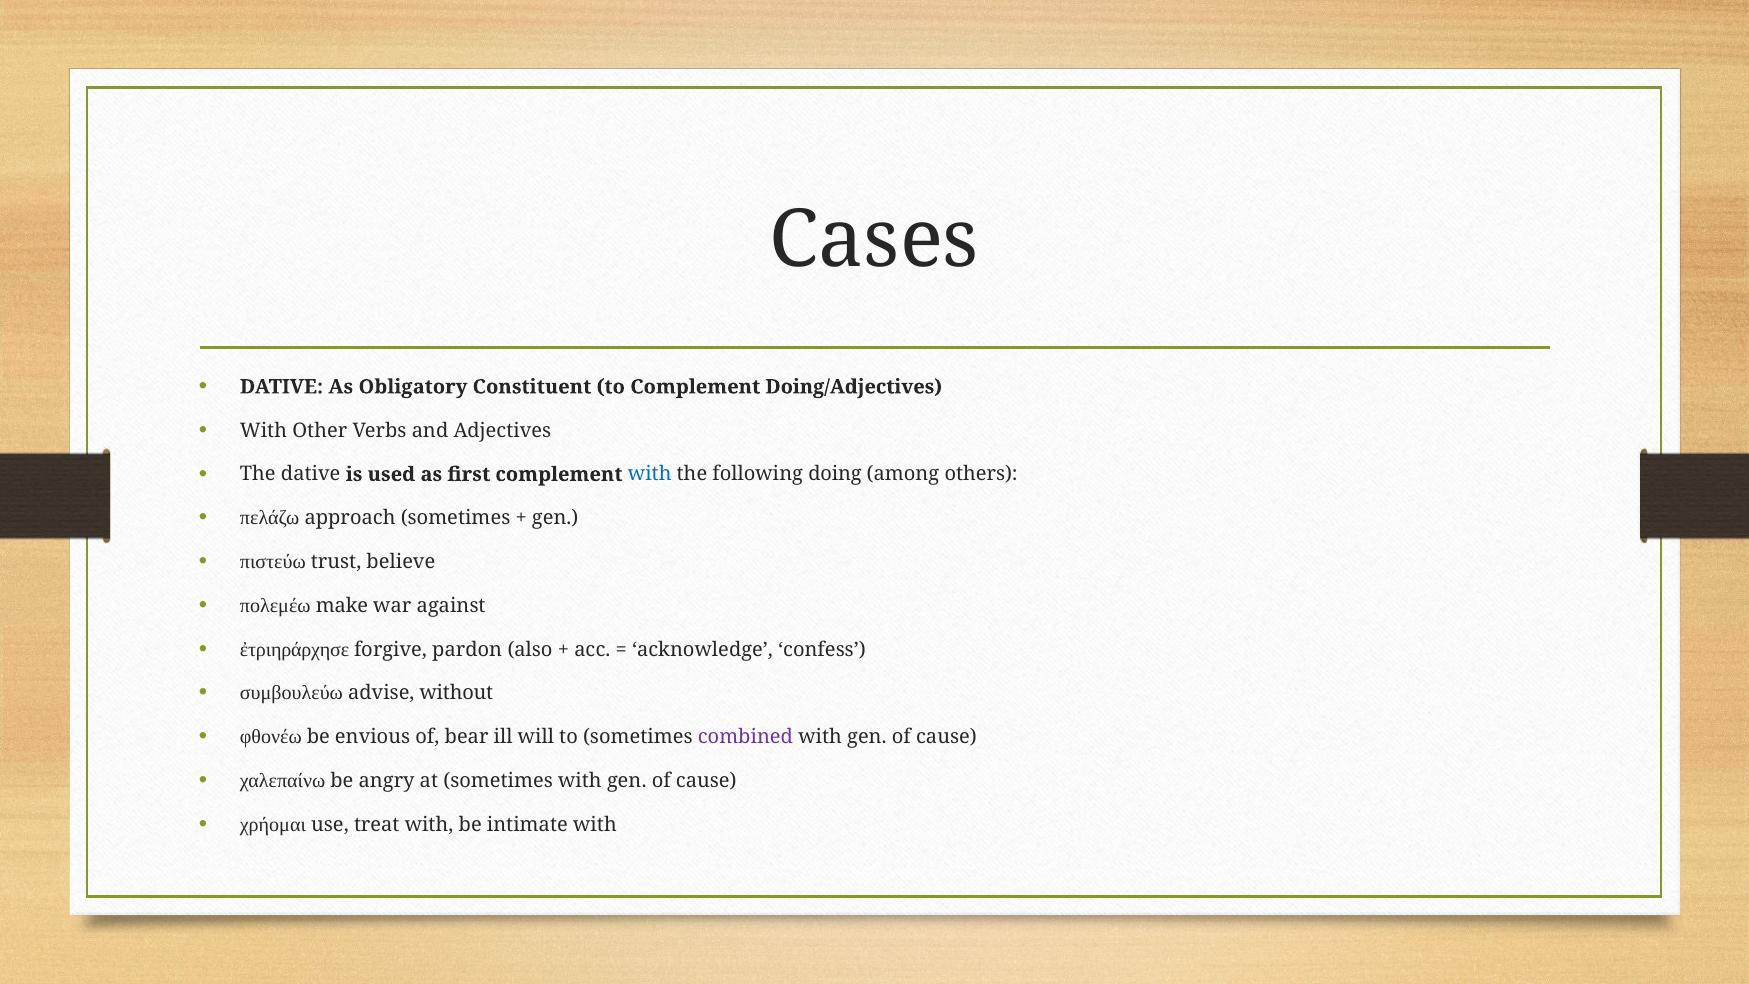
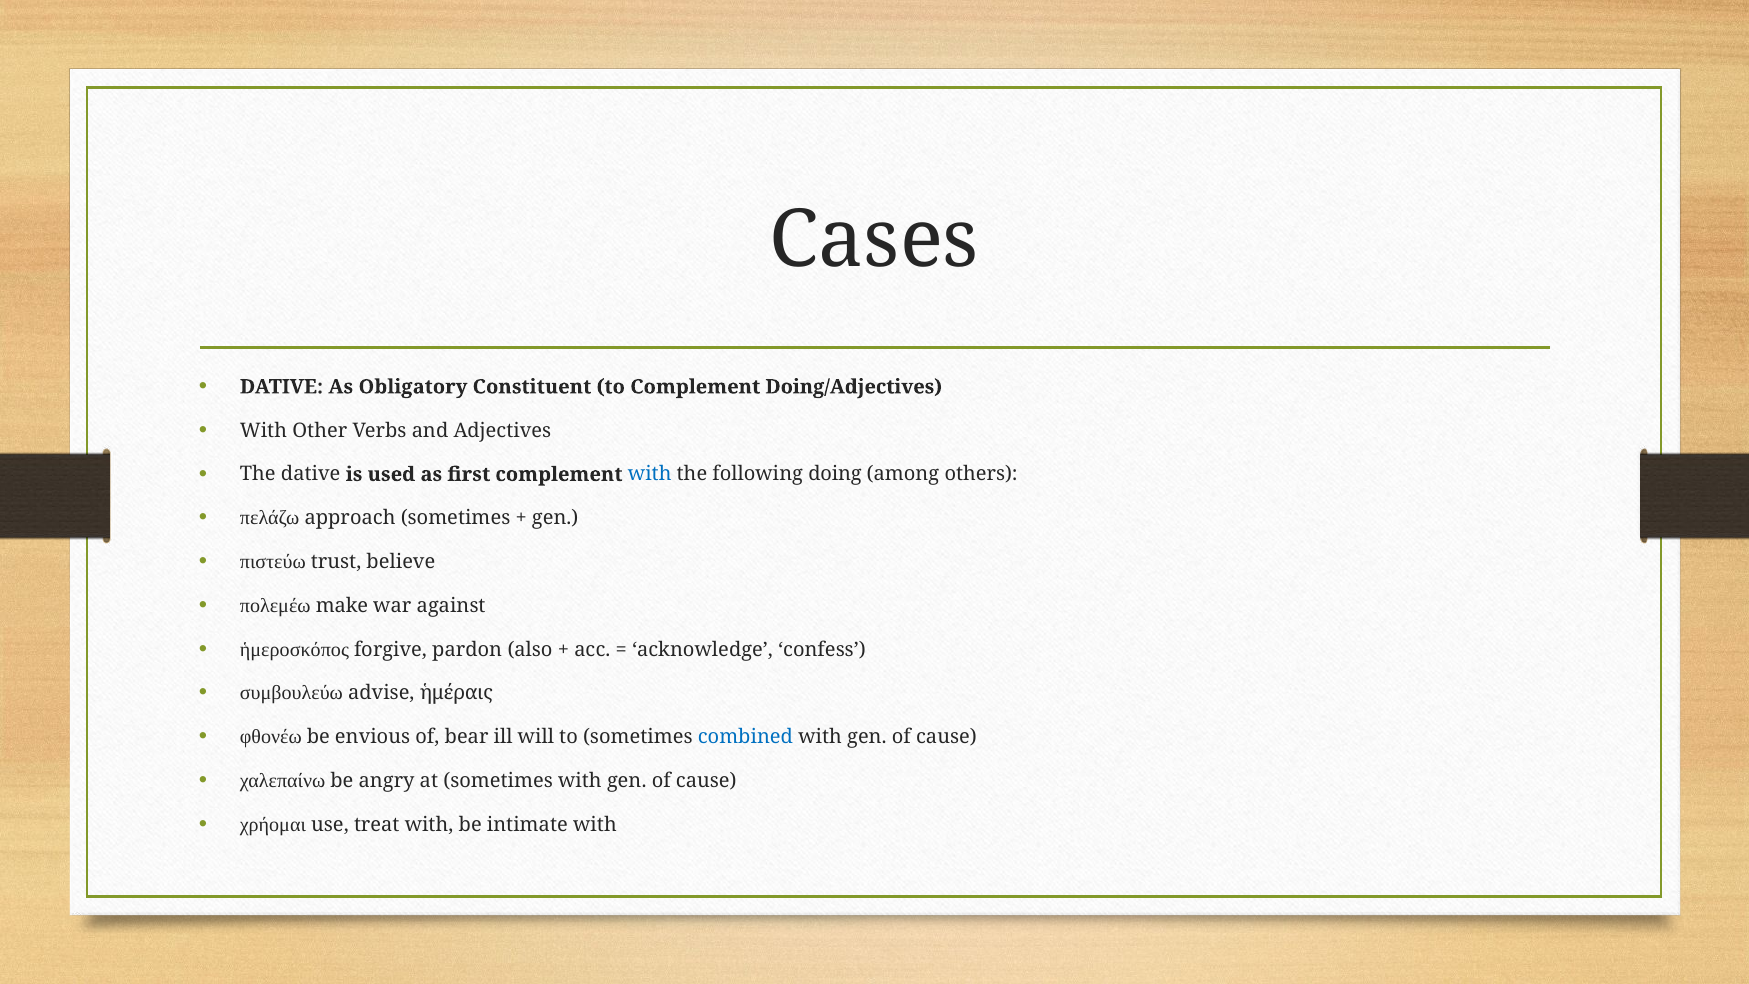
ἐτριηράρχησε: ἐτριηράρχησε -> ἡμεροσκόπος (294, 649)
without: without -> ἡμέραις (456, 693)
combined colour: purple -> blue (745, 737)
